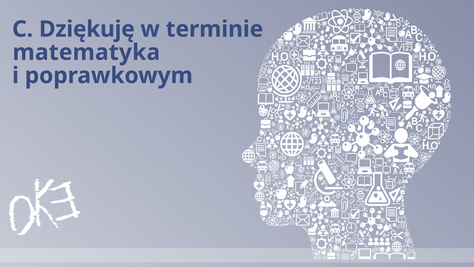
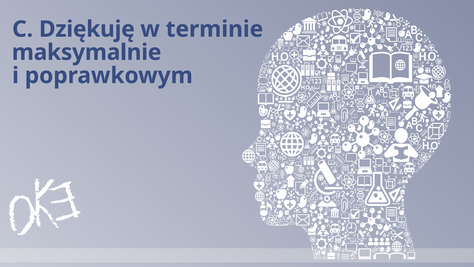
matematyka: matematyka -> maksymalnie (87, 52)
